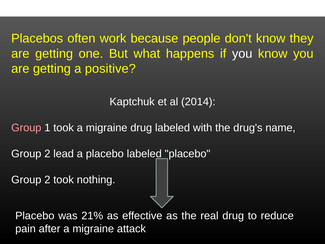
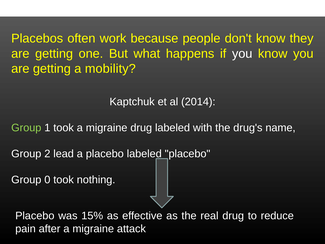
positive: positive -> mobility (110, 69)
Group colour: pink -> light green (26, 128)
2: 2 -> 0 (47, 180)
21%: 21% -> 15% (92, 215)
